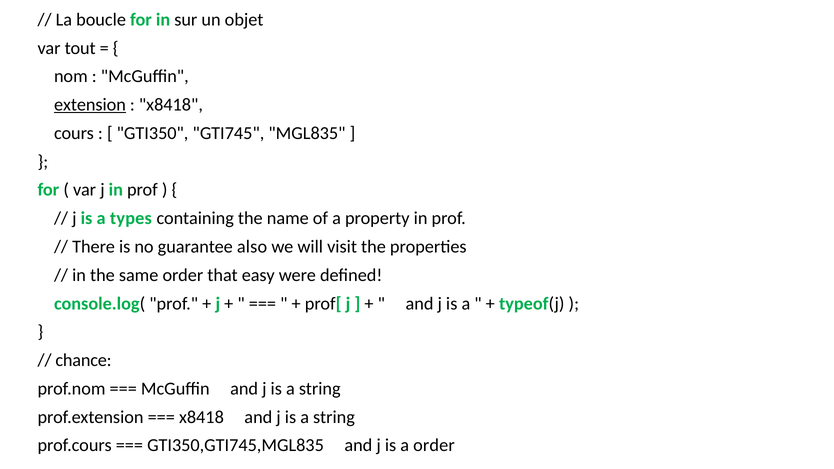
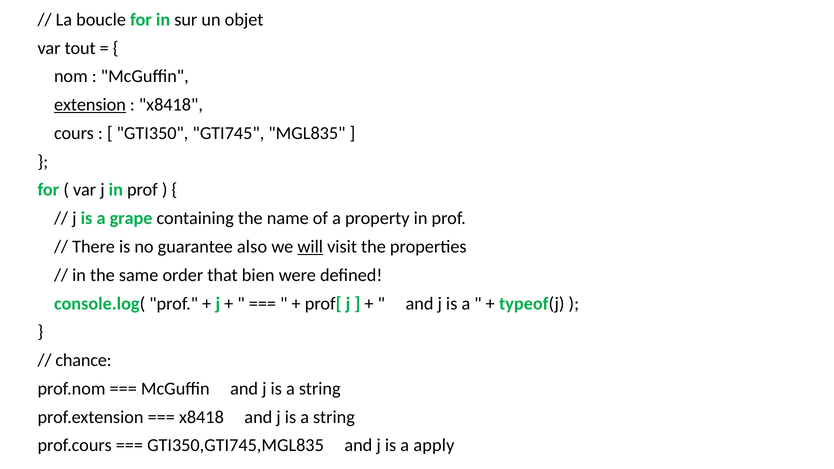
types: types -> grape (131, 218)
will underline: none -> present (310, 247)
easy: easy -> bien (258, 275)
a order: order -> apply (434, 446)
